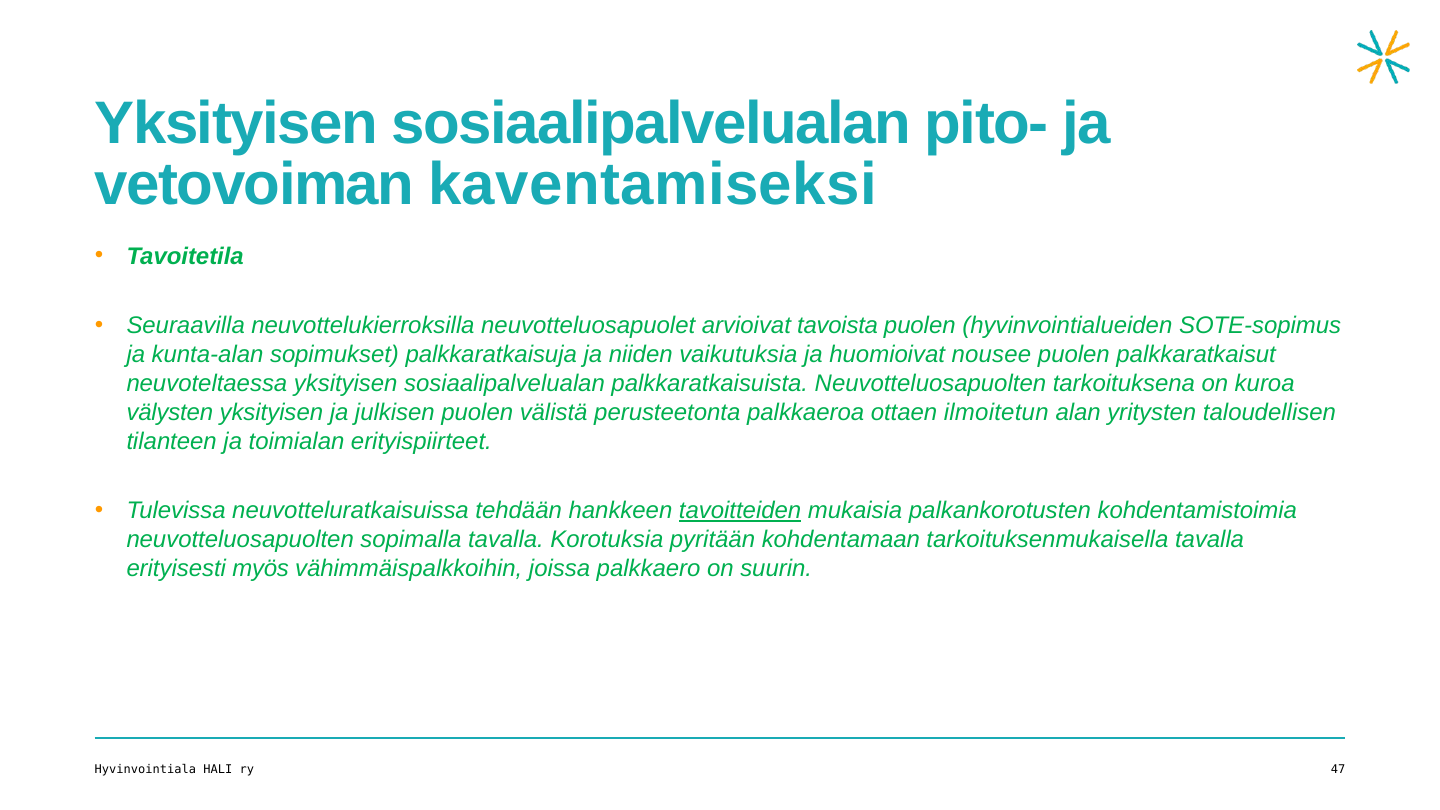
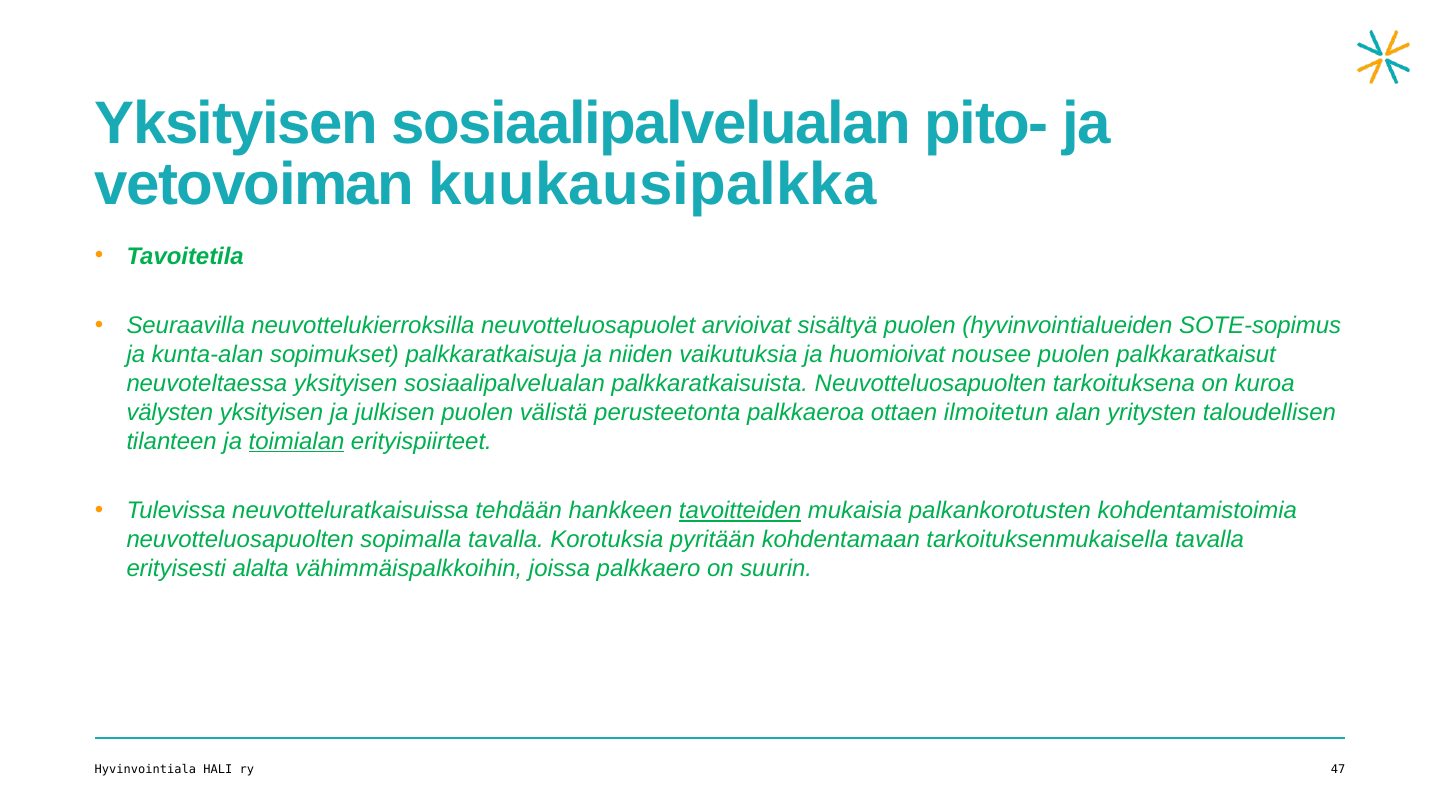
kaventamiseksi: kaventamiseksi -> kuukausipalkka (653, 185)
tavoista: tavoista -> sisältyä (837, 326)
toimialan underline: none -> present (297, 441)
myös: myös -> alalta (261, 568)
